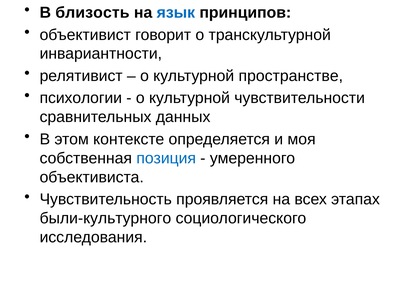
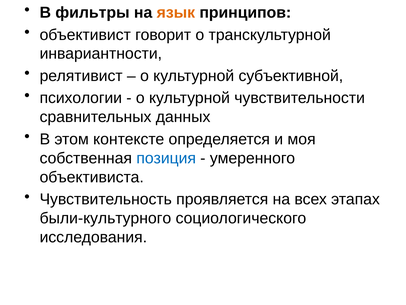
близость: близость -> фильтры (92, 13)
язык colour: blue -> orange (176, 13)
пространстве: пространстве -> субъективной (291, 76)
